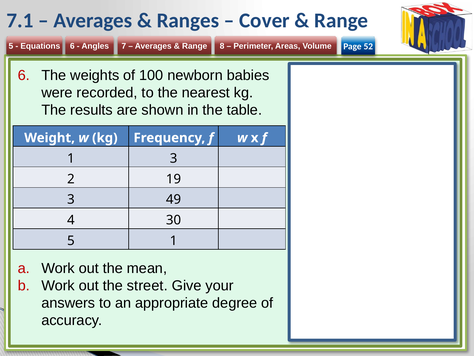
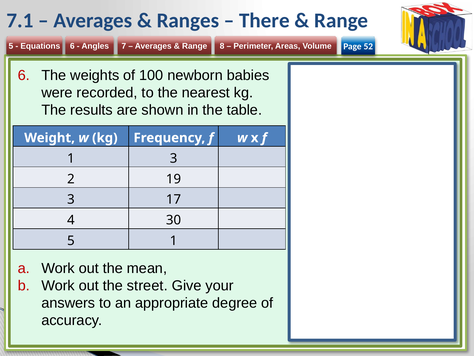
Cover: Cover -> There (264, 21)
49: 49 -> 17 (174, 199)
